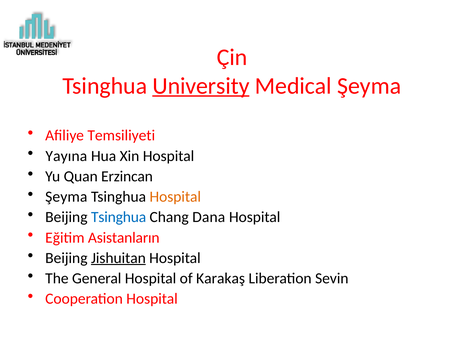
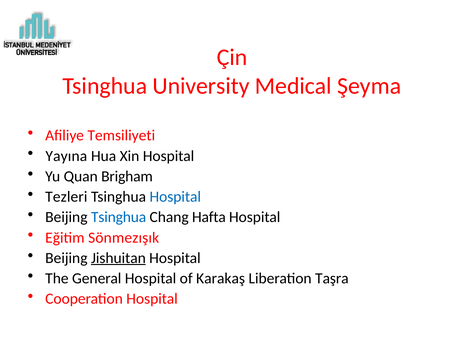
University underline: present -> none (201, 86)
Erzincan: Erzincan -> Brigham (127, 176)
Şeyma: Şeyma -> Tezleri (66, 197)
Hospital colour: orange -> blue (175, 197)
Dana: Dana -> Hafta (209, 217)
Asistanların: Asistanların -> Sönmezışık (124, 238)
Sevin: Sevin -> Taşra (332, 278)
